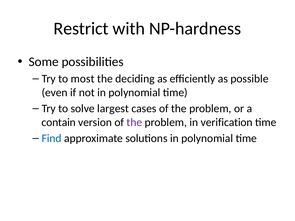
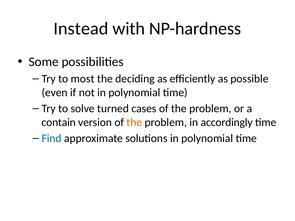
Restrict: Restrict -> Instead (81, 29)
largest: largest -> turned (113, 109)
the colour: purple -> orange (134, 122)
verification: verification -> accordingly (227, 122)
